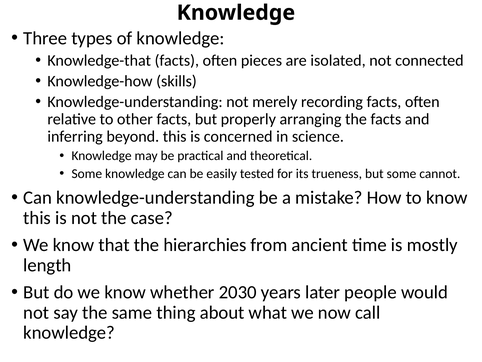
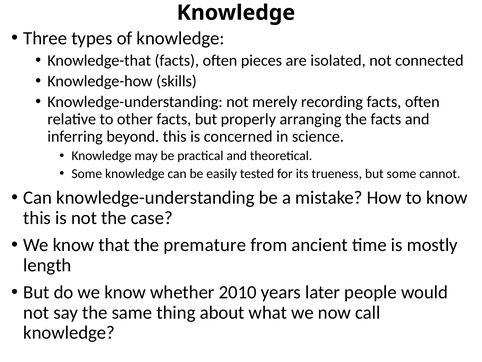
hierarchies: hierarchies -> premature (205, 245)
2030: 2030 -> 2010 (238, 292)
